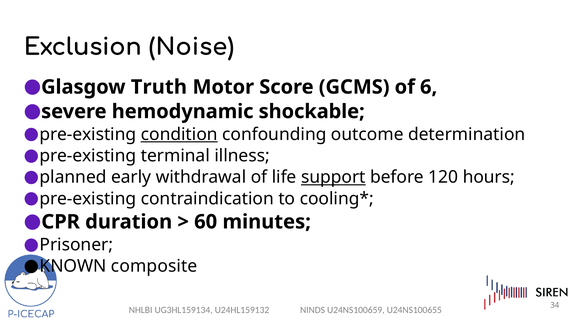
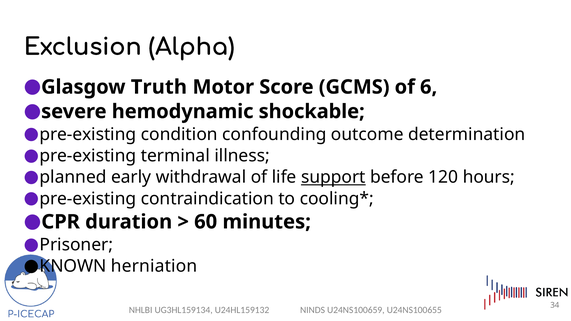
Noise: Noise -> Alpha (192, 47)
condition underline: present -> none (179, 134)
composite: composite -> herniation (154, 266)
